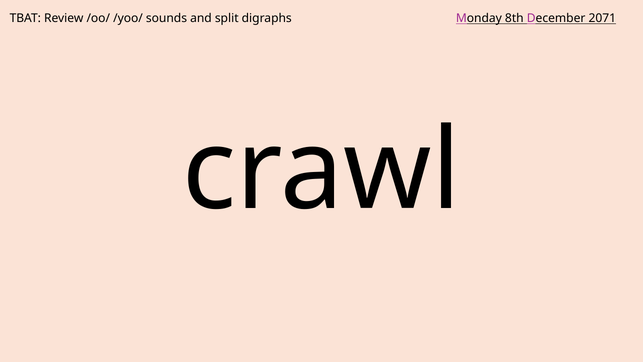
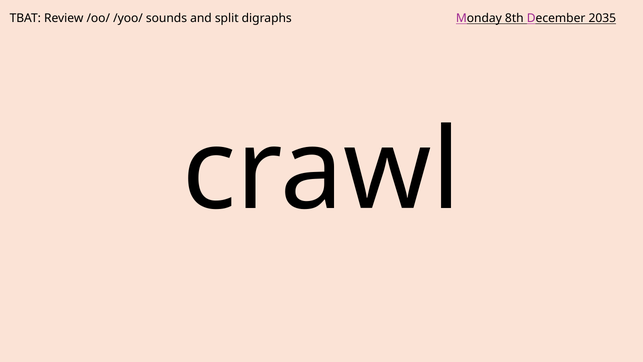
2071: 2071 -> 2035 (602, 18)
